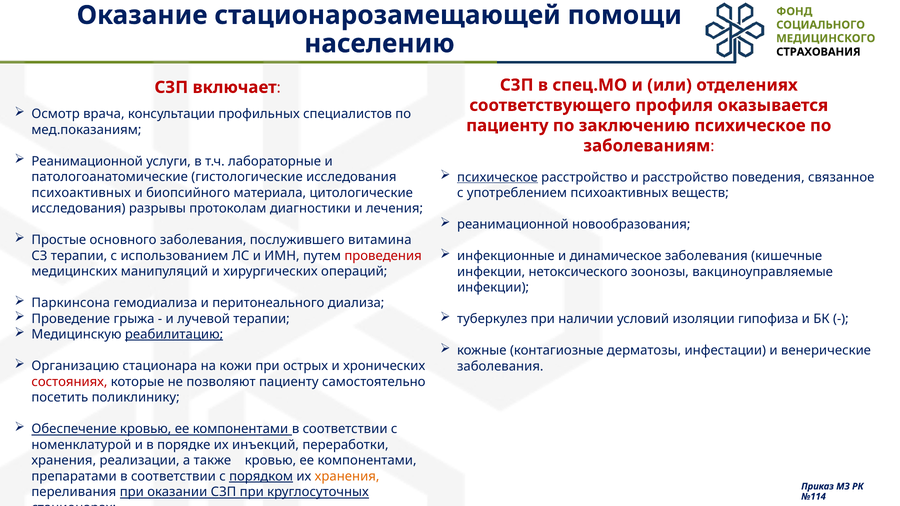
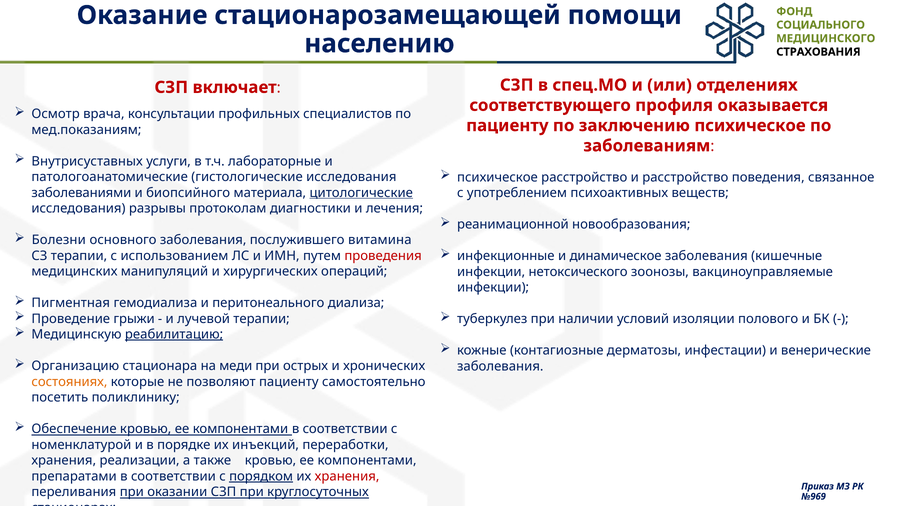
Реанимационной: Реанимационной -> Внутрисуставных (87, 161)
психическое underline: present -> none (497, 177)
психоактивных: психоактивных -> заболеваниями (81, 193)
цитологические underline: none -> present (361, 193)
Простые: Простые -> Болезни (59, 240)
Паркинсона: Паркинсона -> Пигментная (71, 303)
грыжа: грыжа -> грыжи (134, 319)
гипофиза: гипофиза -> полового (768, 319)
кожи: кожи -> меди (236, 366)
состояниях colour: red -> orange (69, 382)
хранения colour: orange -> red (347, 476)
№114: №114 -> №969 (814, 497)
